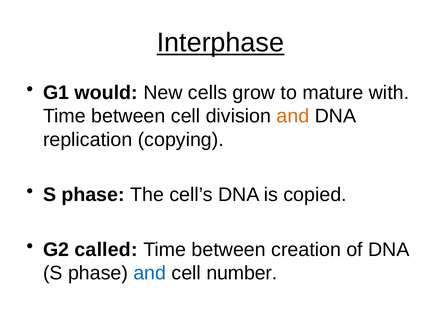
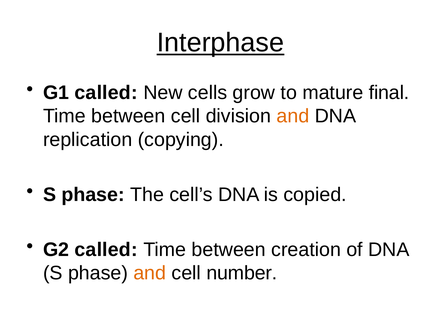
G1 would: would -> called (106, 93)
with: with -> final (389, 93)
and colour: blue -> orange (150, 273)
